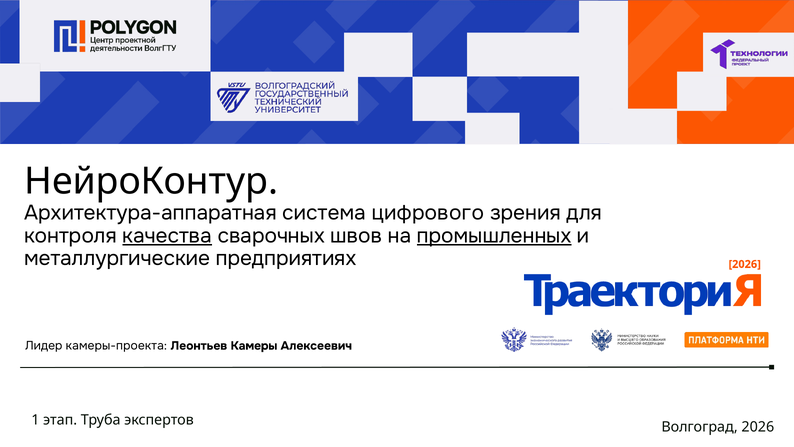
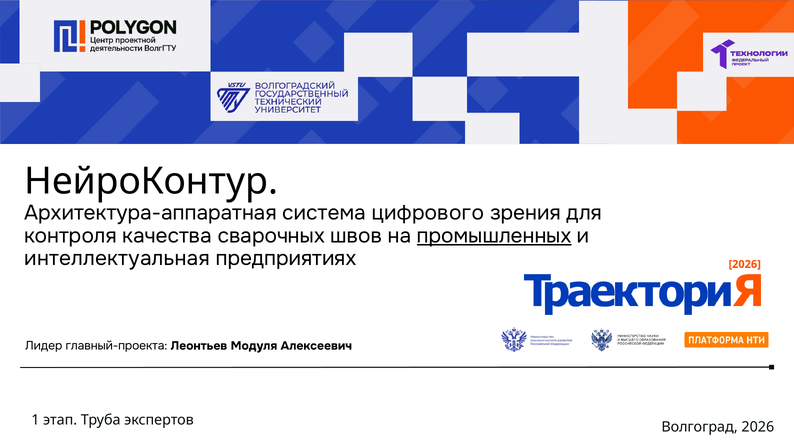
качества underline: present -> none (167, 236)
металлургические: металлургические -> интеллектуальная (117, 258)
камеры-проекта: камеры-проекта -> главный-проекта (117, 345)
Камеры: Камеры -> Модуля (254, 345)
